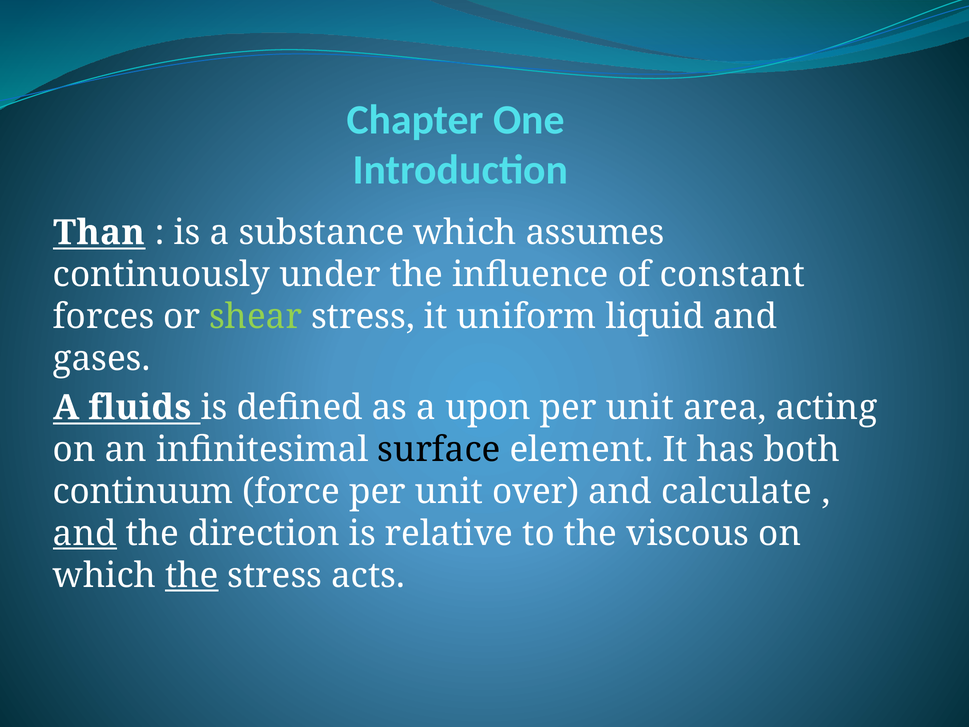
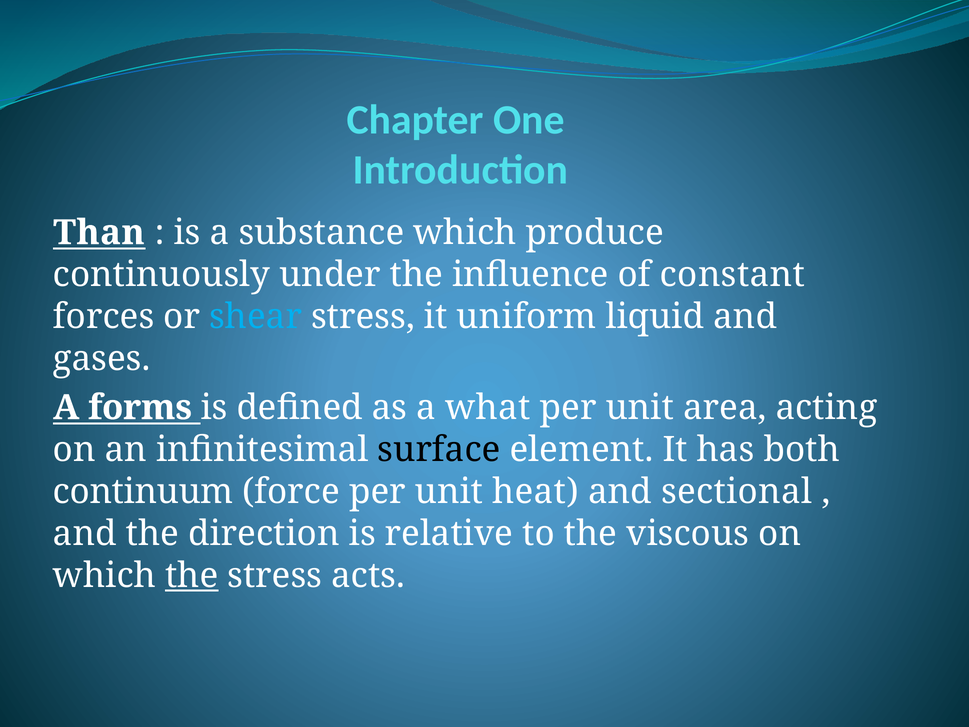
assumes: assumes -> produce (595, 233)
shear colour: light green -> light blue (256, 317)
fluids: fluids -> forms (140, 407)
upon: upon -> what (488, 407)
over: over -> heat (535, 491)
calculate: calculate -> sectional (737, 491)
and underline: present -> none (85, 533)
